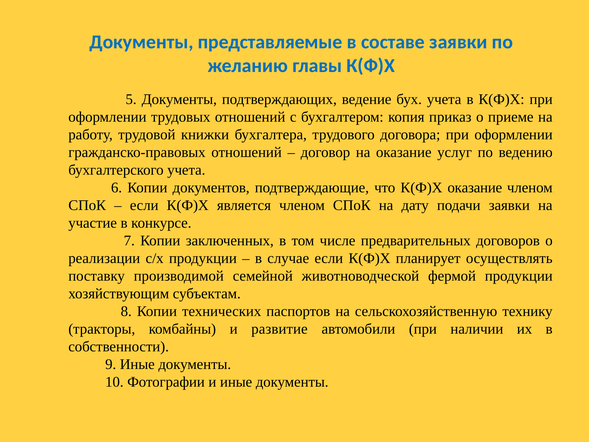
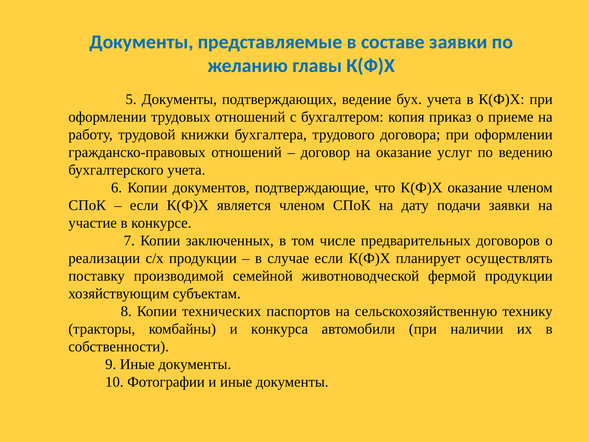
развитие: развитие -> конкурса (280, 329)
